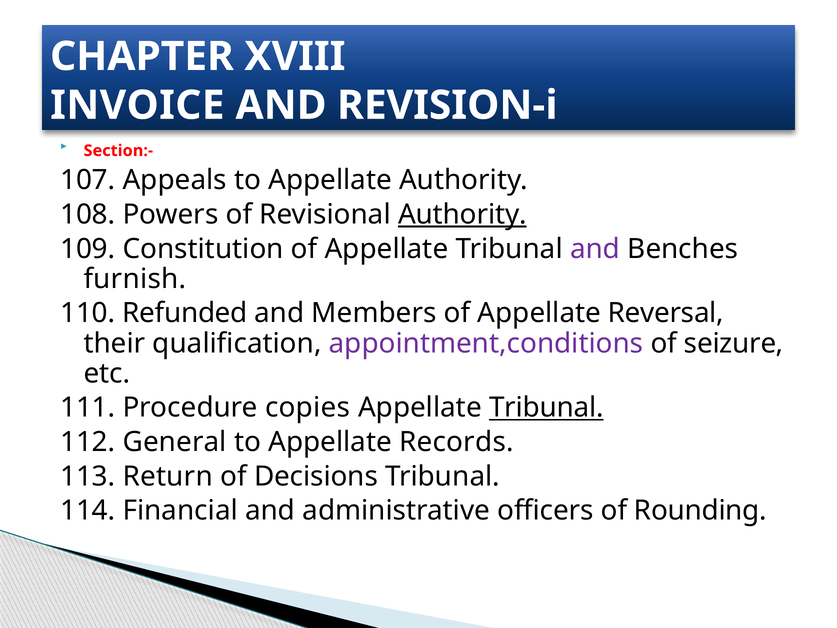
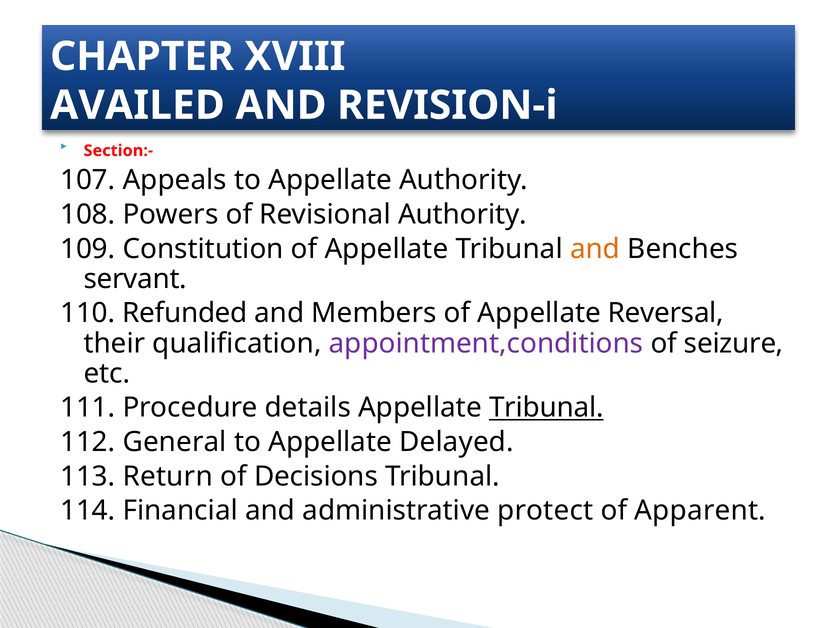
INVOICE: INVOICE -> AVAILED (137, 105)
Authority underline: present -> none (462, 214)
and colour: purple -> orange (595, 249)
furnish: furnish -> servant (135, 279)
copies: copies -> details (308, 408)
Records: Records -> Delayed (456, 442)
officers: officers -> protect (545, 510)
Rounding: Rounding -> Apparent (700, 510)
